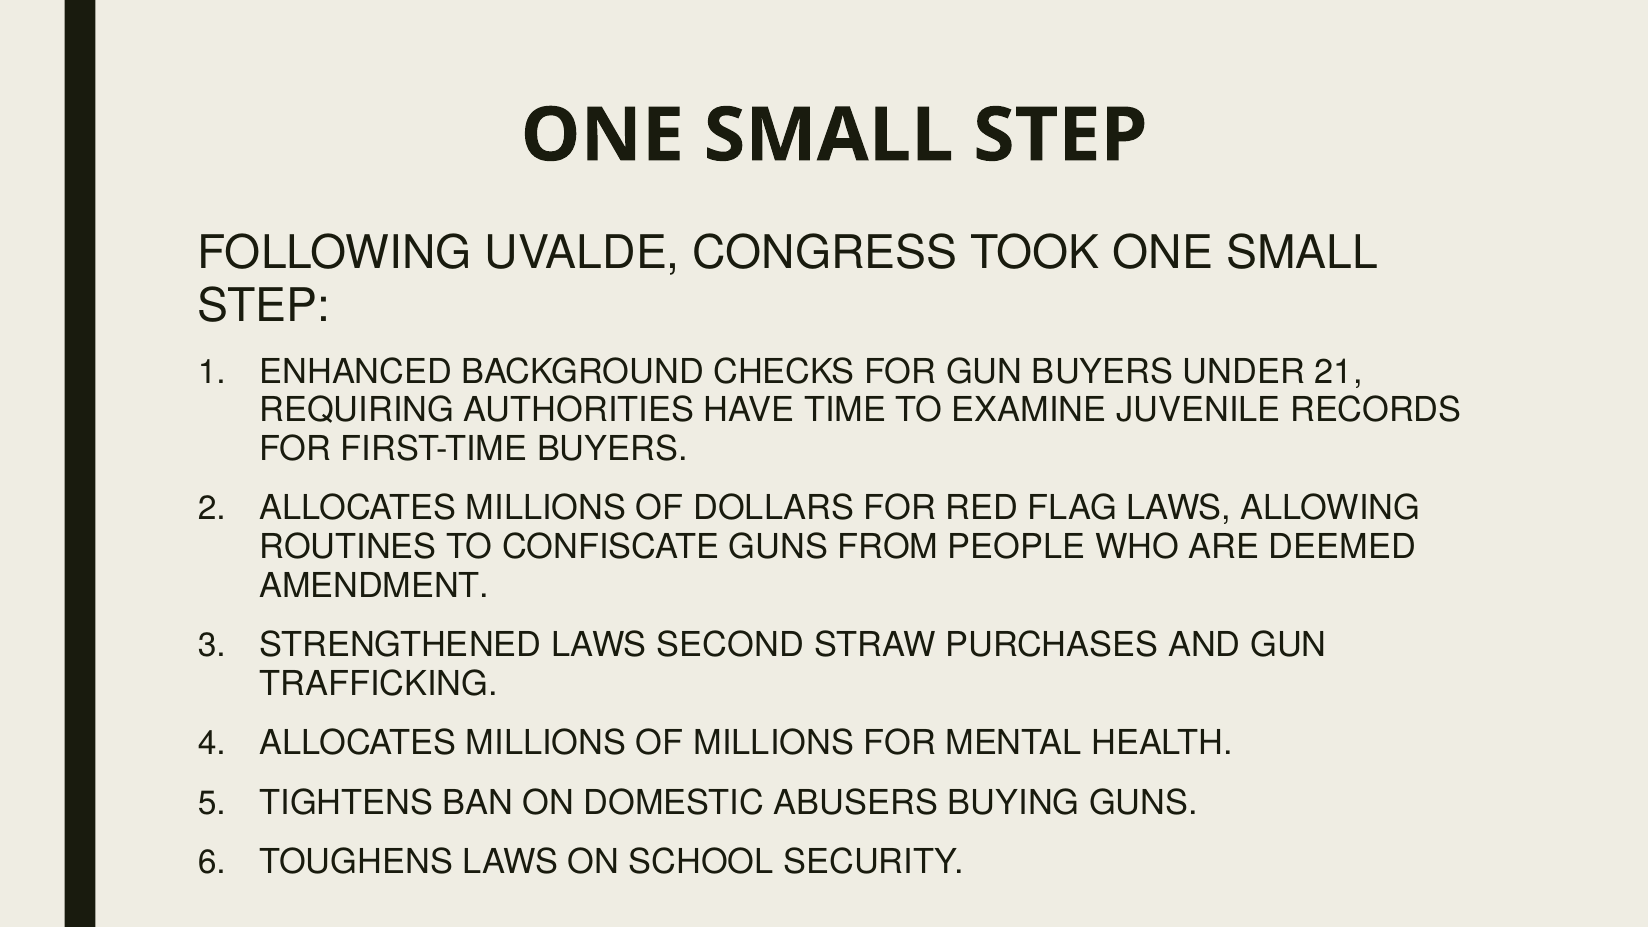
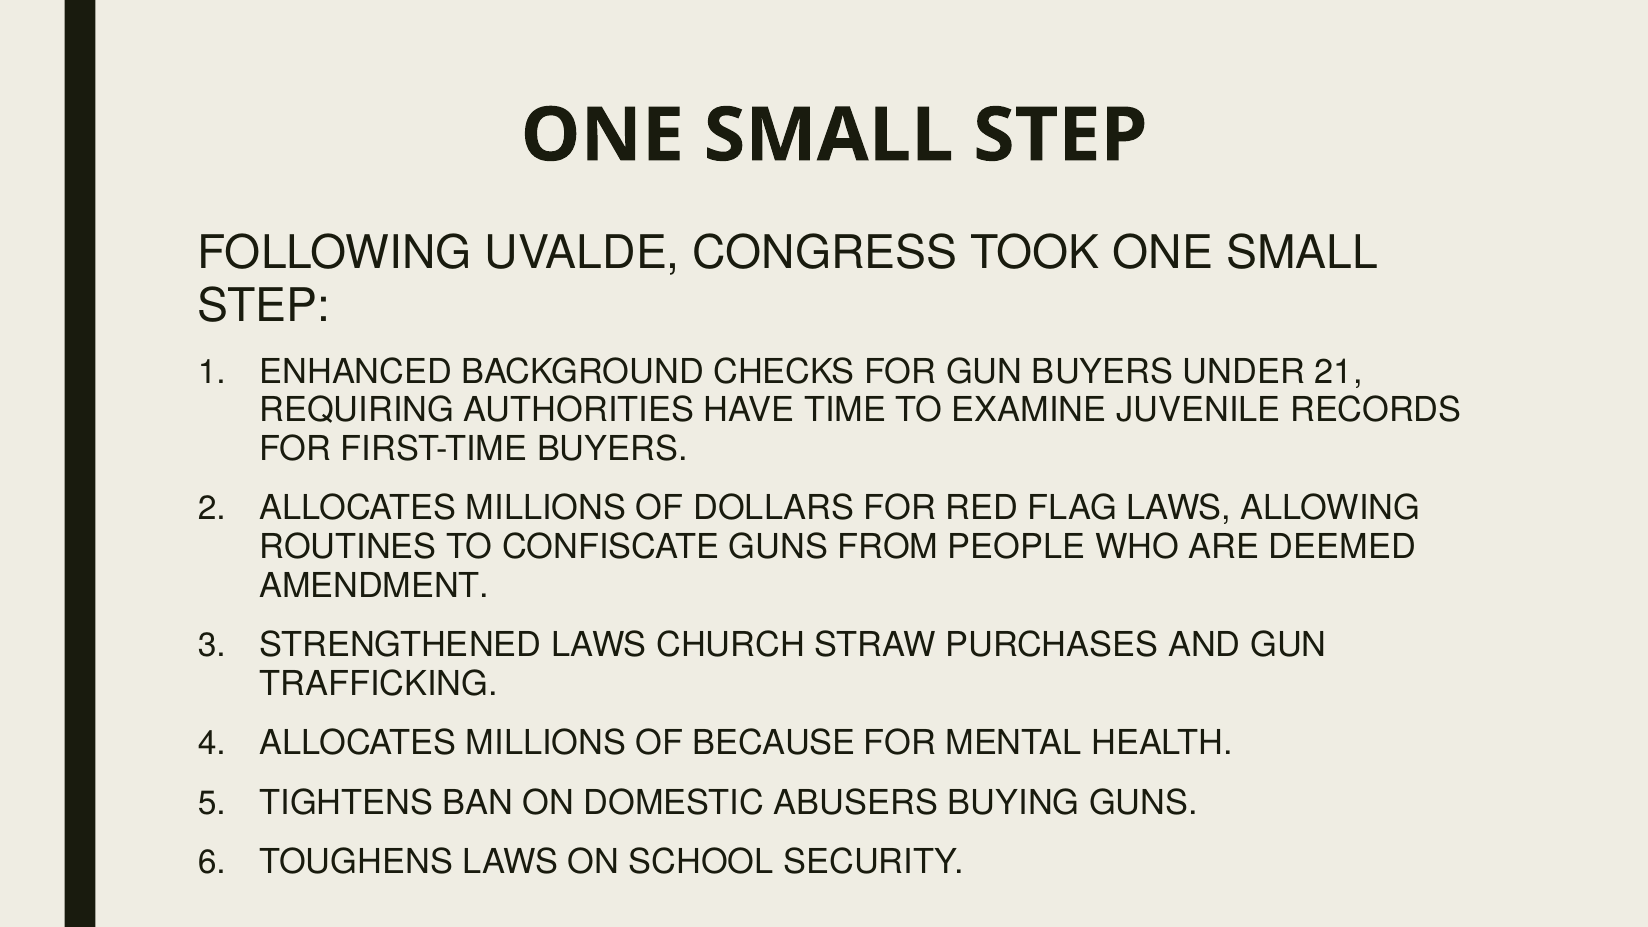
SECOND: SECOND -> CHURCH (731, 645)
OF MILLIONS: MILLIONS -> BECAUSE (774, 744)
